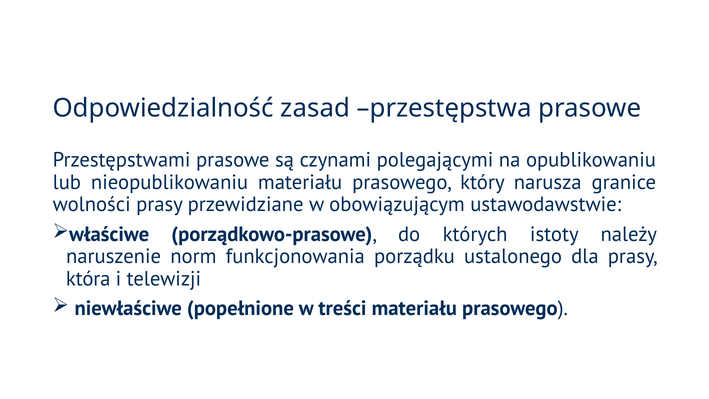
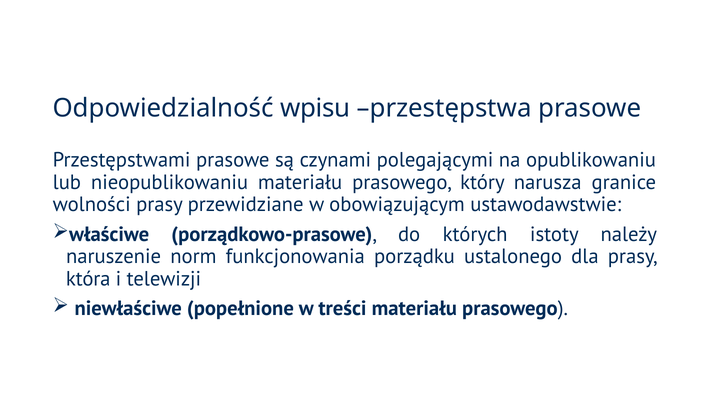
zasad: zasad -> wpisu (315, 108)
